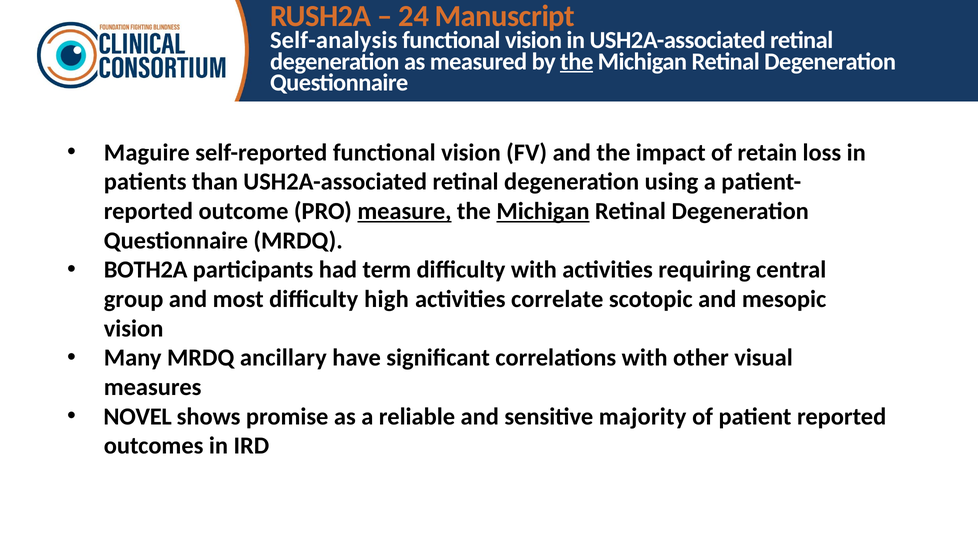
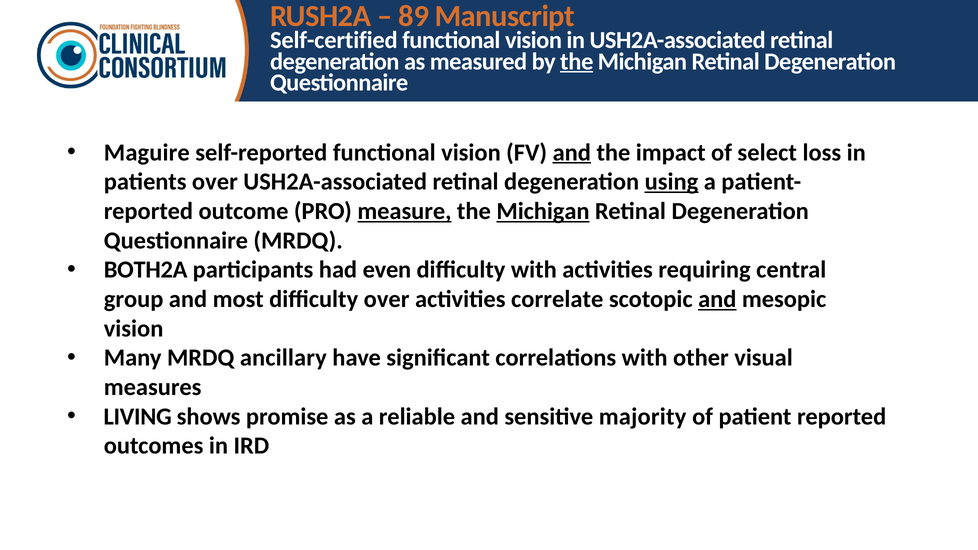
24: 24 -> 89 (414, 16)
Self-analysis: Self-analysis -> Self-certified (334, 40)
and underline: none -> present (572, 152)
retain: retain -> select (767, 152)
patients than: than -> over (215, 182)
using underline: none -> present (671, 182)
term: term -> even (387, 270)
difficulty high: high -> over (387, 299)
and underline: none -> present (717, 299)
NOVEL: NOVEL -> LIVING (138, 417)
